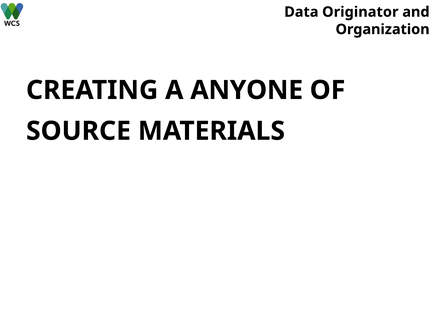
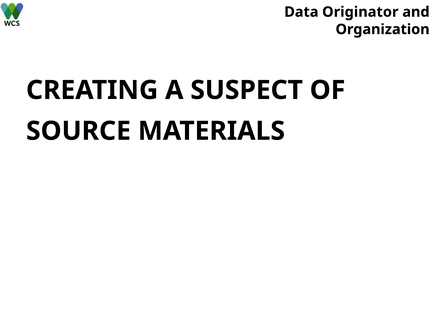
ANYONE: ANYONE -> SUSPECT (247, 90)
